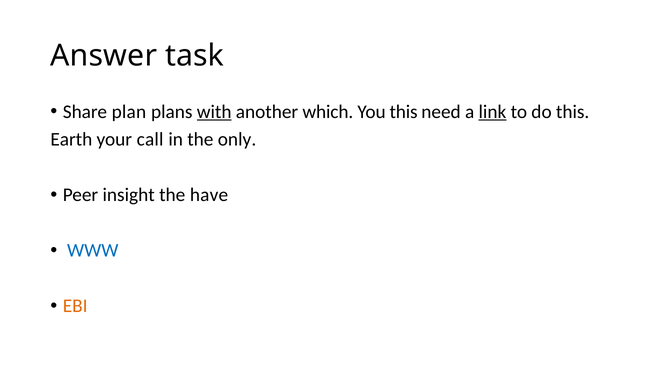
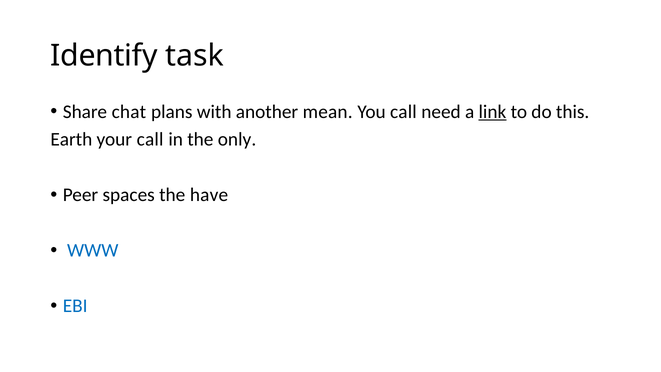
Answer: Answer -> Identify (104, 56)
plan: plan -> chat (129, 112)
with underline: present -> none (214, 112)
which: which -> mean (328, 112)
You this: this -> call (403, 112)
insight: insight -> spaces (129, 195)
EBI colour: orange -> blue (75, 306)
